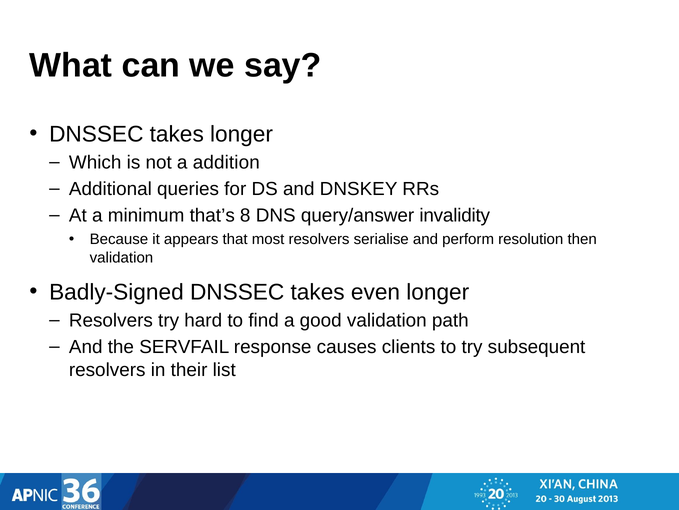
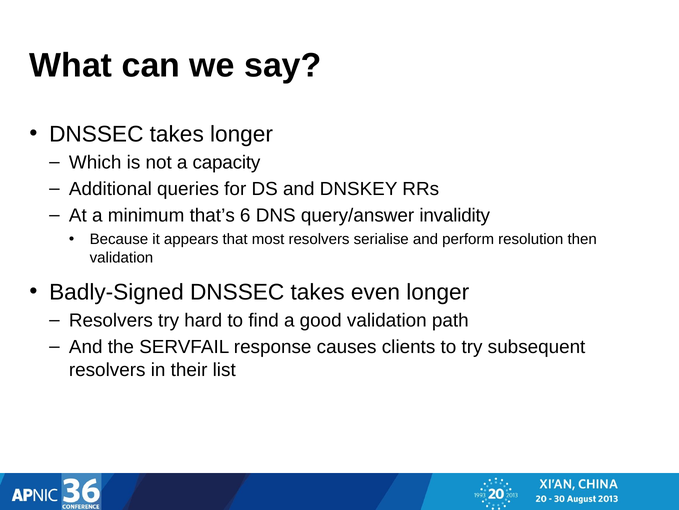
addition: addition -> capacity (226, 162)
8: 8 -> 6 (245, 215)
